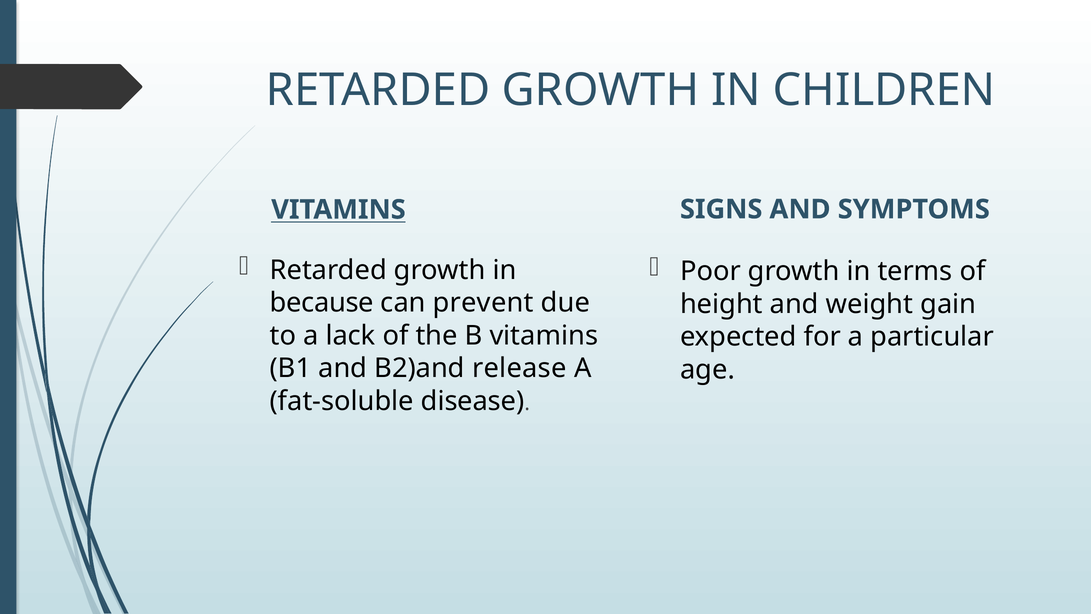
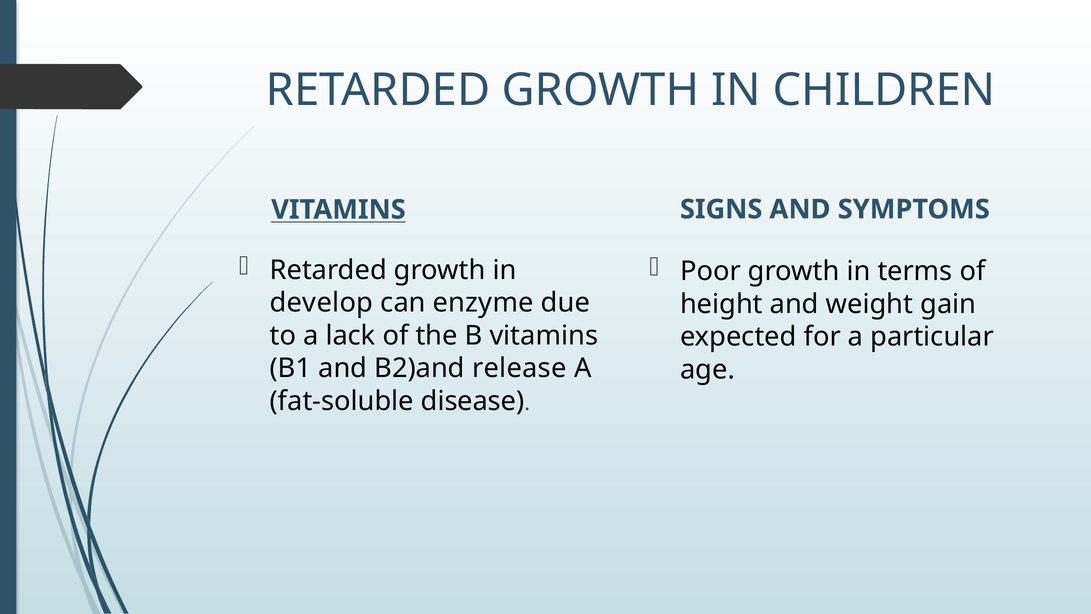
because: because -> develop (321, 303)
prevent: prevent -> enzyme (483, 303)
